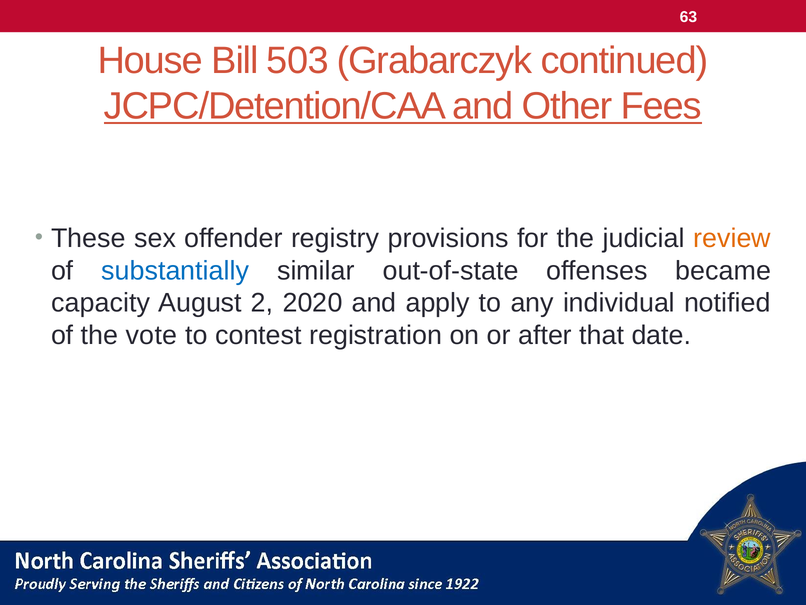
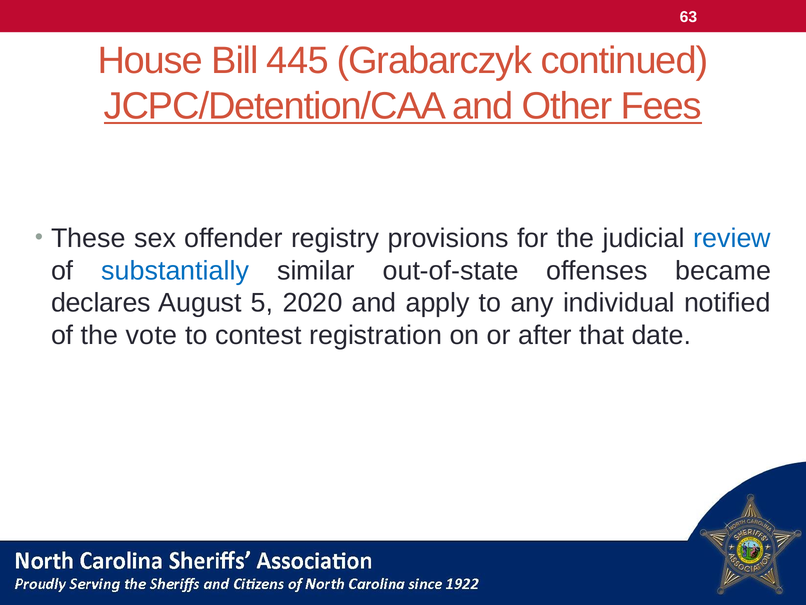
503: 503 -> 445 (298, 61)
review colour: orange -> blue (732, 238)
capacity: capacity -> declares (101, 303)
2: 2 -> 5 (262, 303)
